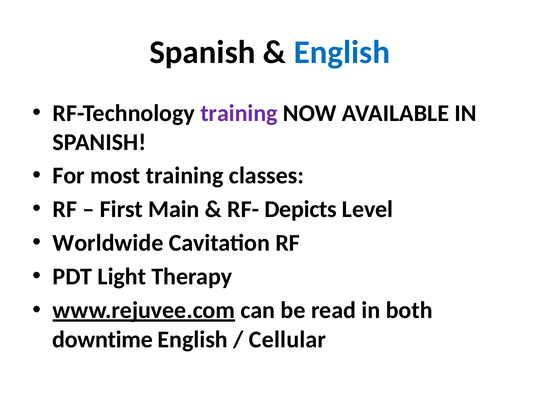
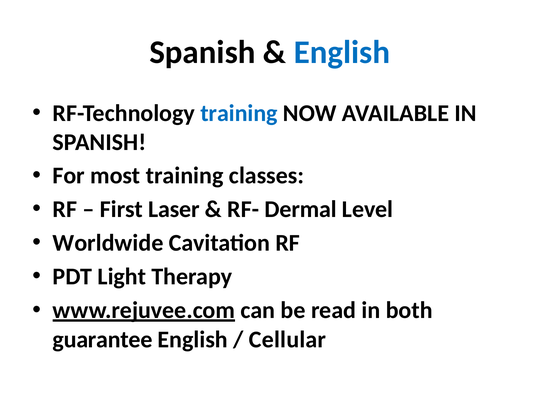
training colour: purple -> blue (239, 113)
Main: Main -> Laser (174, 209)
Depicts: Depicts -> Dermal (301, 209)
downtime: downtime -> guarantee (103, 339)
